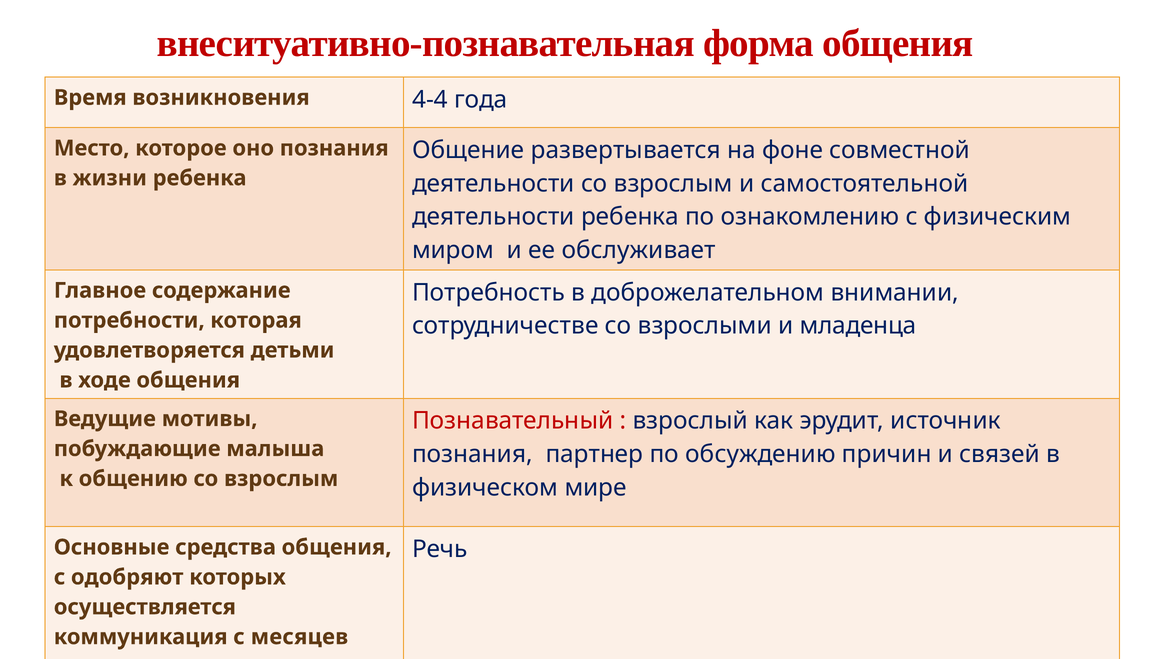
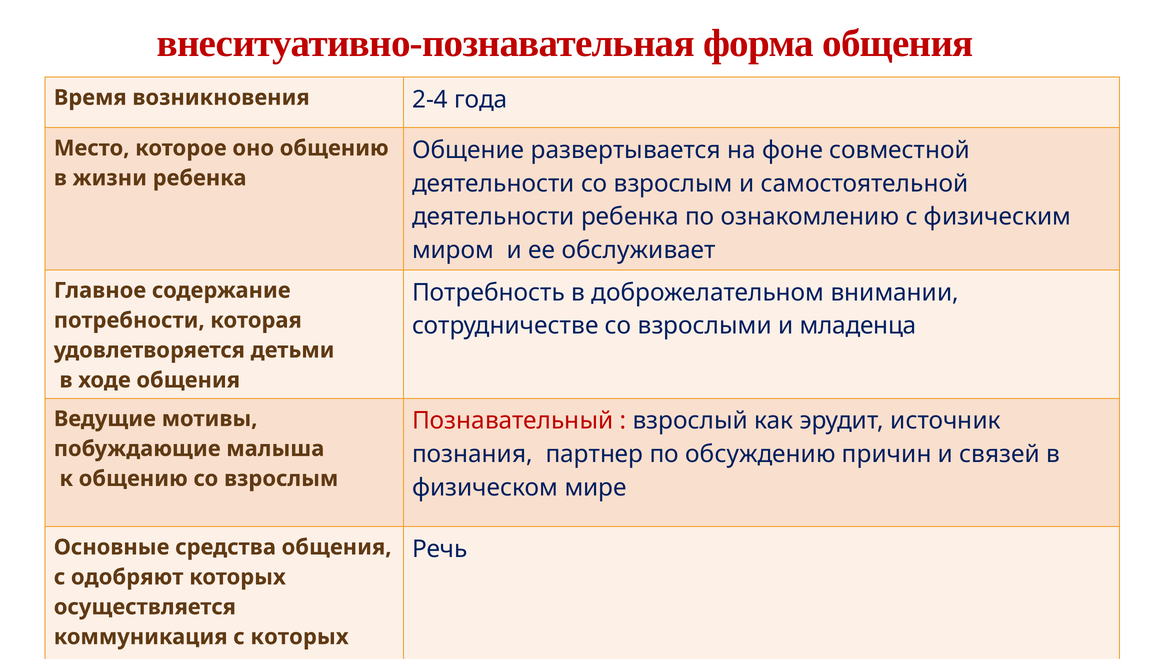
4-4: 4-4 -> 2-4 (430, 100)
оно познания: познания -> общению (334, 148)
с месяцев: месяцев -> которых (300, 637)
